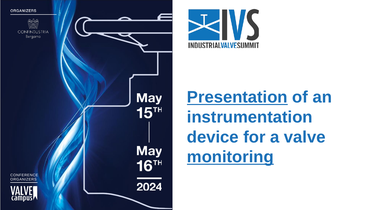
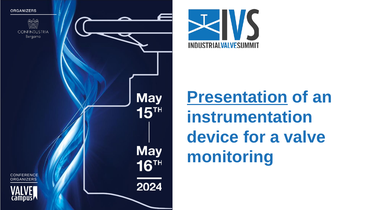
monitoring underline: present -> none (230, 157)
